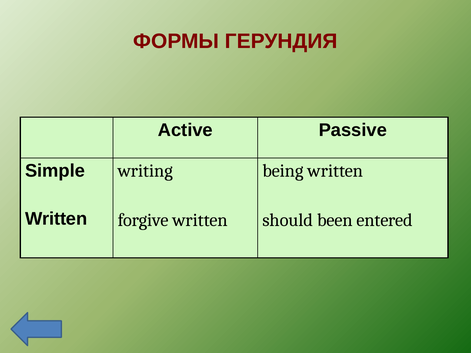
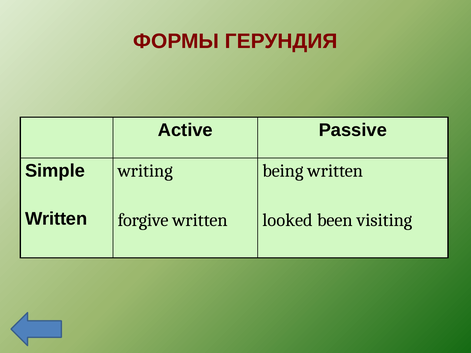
should: should -> looked (288, 220)
entered: entered -> visiting (385, 220)
